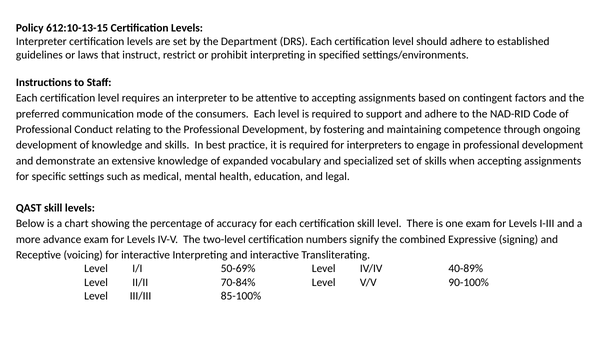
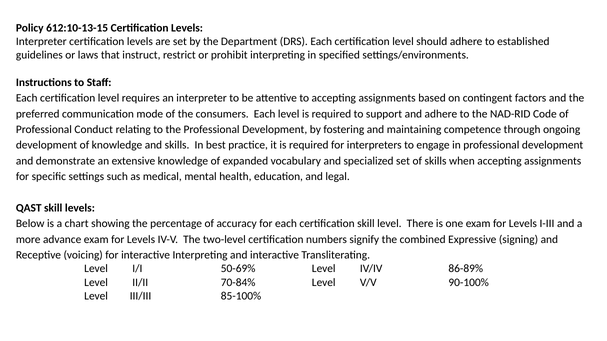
40-89%: 40-89% -> 86-89% (466, 269)
